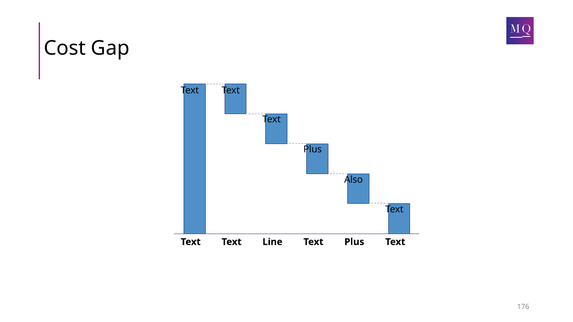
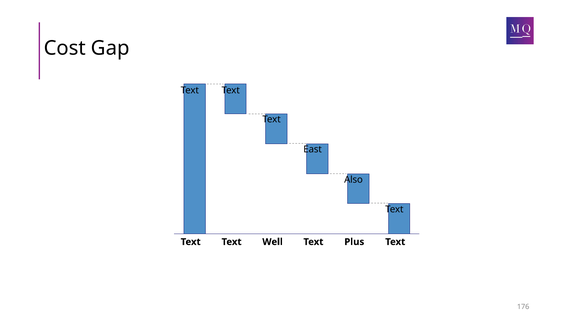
Plus: Plus -> East (313, 149)
Line: Line -> Well (273, 242)
